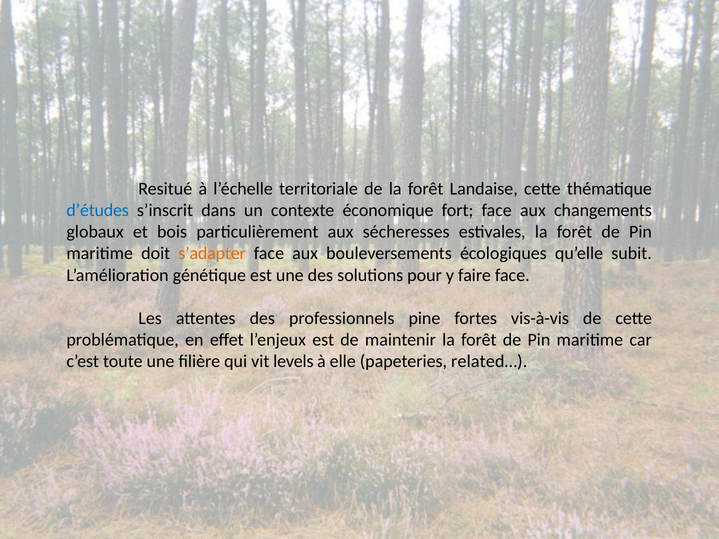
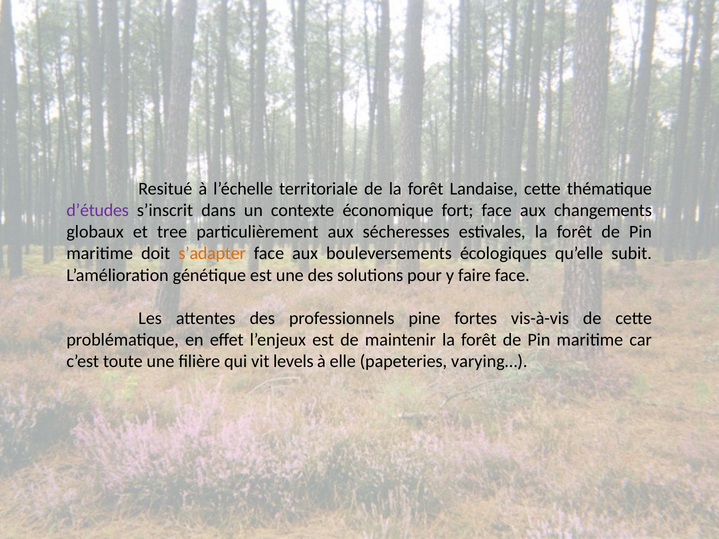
d’études colour: blue -> purple (98, 211)
bois: bois -> tree (172, 232)
related…: related… -> varying… (489, 361)
